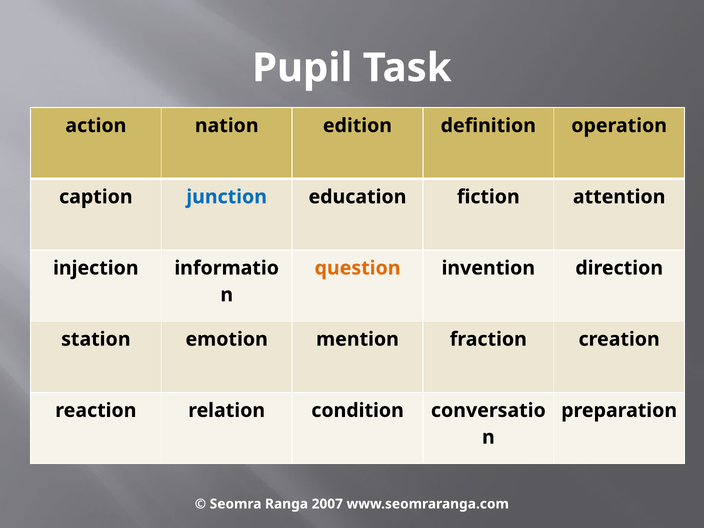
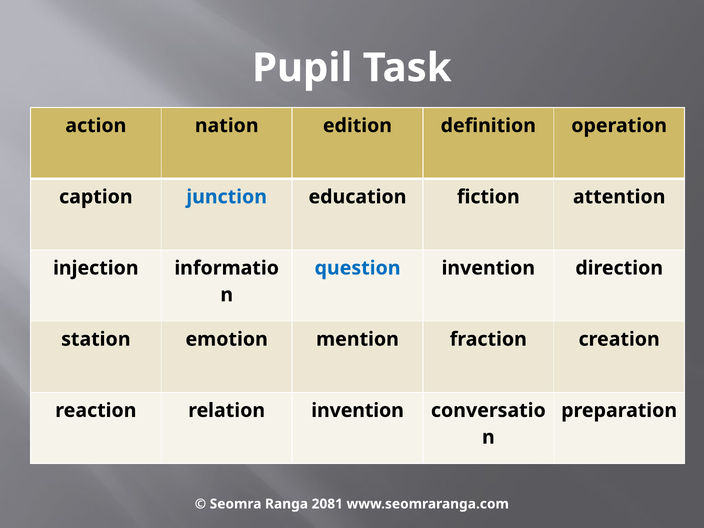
question colour: orange -> blue (358, 268)
relation condition: condition -> invention (358, 410)
2007: 2007 -> 2081 (327, 504)
